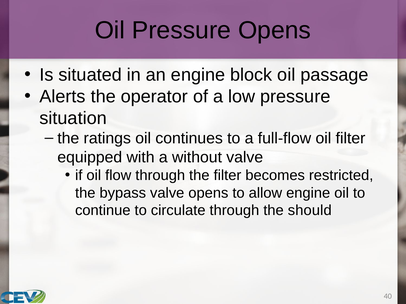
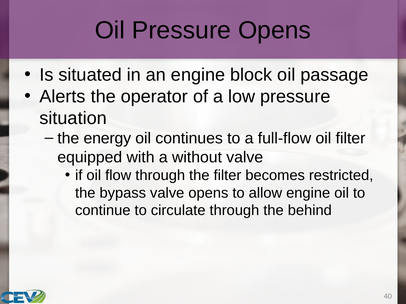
ratings: ratings -> energy (107, 138)
should: should -> behind (310, 211)
